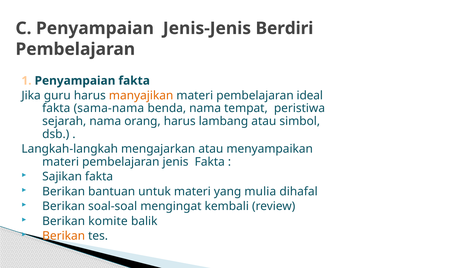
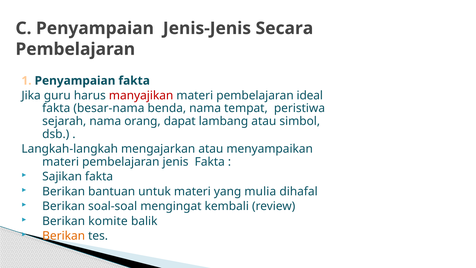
Berdiri: Berdiri -> Secara (284, 28)
manyajikan colour: orange -> red (141, 95)
sama-nama: sama-nama -> besar-nama (109, 108)
orang harus: harus -> dapat (180, 121)
